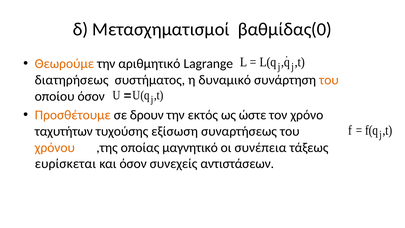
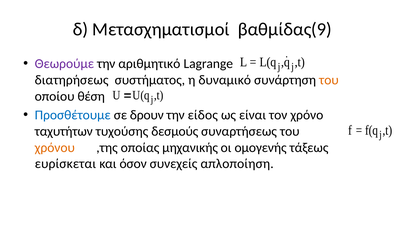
βαθμίδας(0: βαθμίδας(0 -> βαθμίδας(9 (285, 29)
Θεωρούμε colour: orange -> purple (64, 64)
οποίου όσον: όσον -> θέση (91, 96)
Προσθέτουμε colour: orange -> blue (73, 115)
εκτός: εκτός -> είδος (203, 115)
ώστε: ώστε -> είναι (253, 115)
εξίσωση: εξίσωση -> δεσμούς (175, 131)
μαγνητικό: μαγνητικό -> μηχανικής (190, 147)
συνέπεια: συνέπεια -> ομογενής (261, 147)
αντιστάσεων: αντιστάσεων -> απλοποίηση (237, 164)
